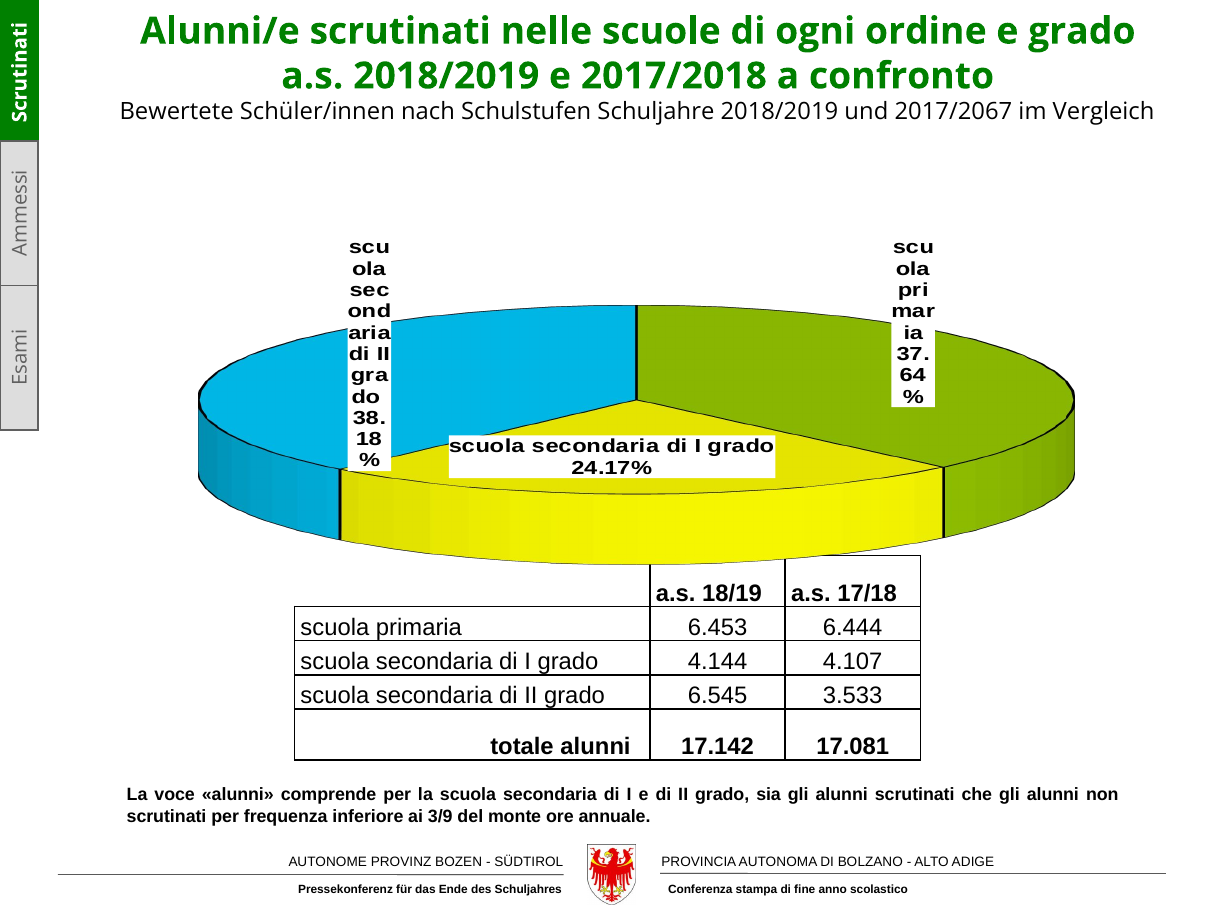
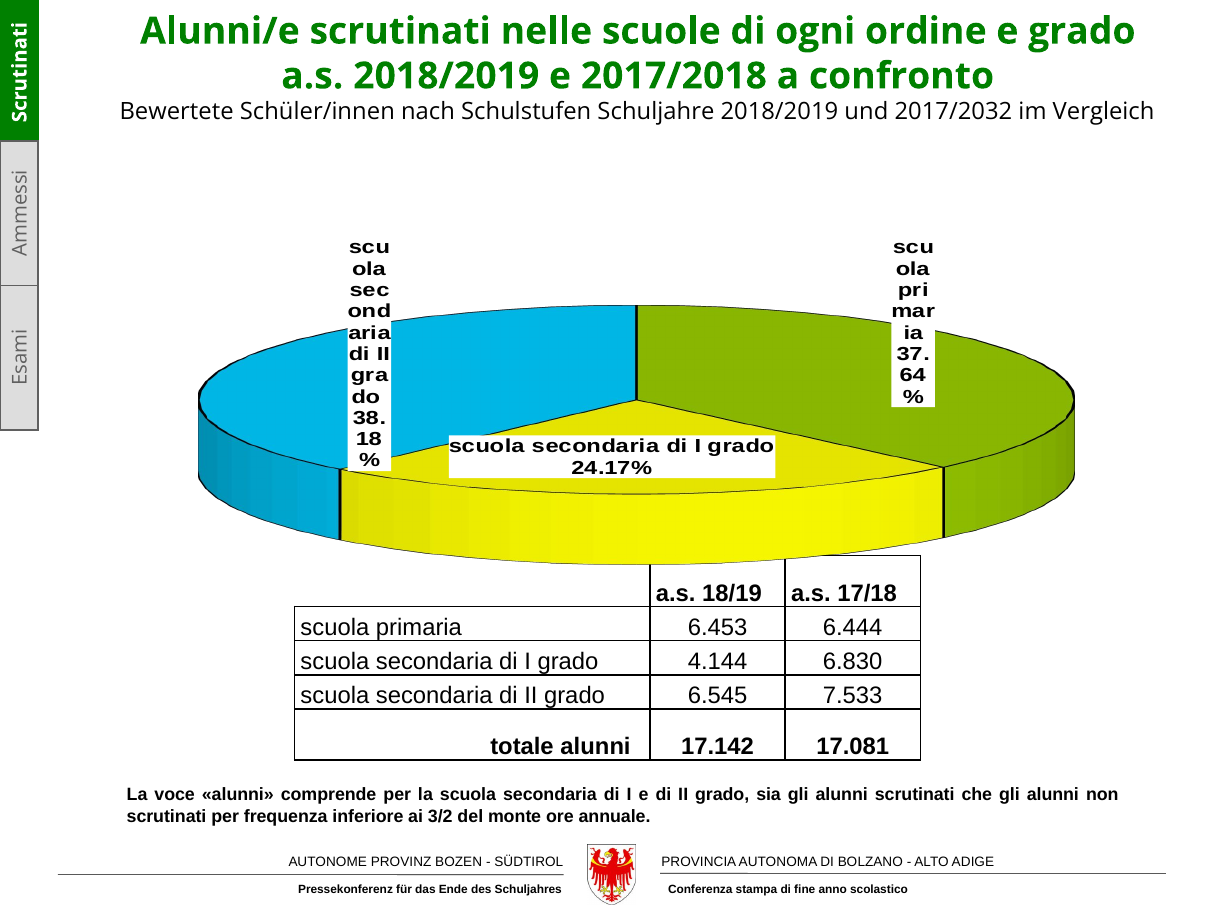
2017/2067: 2017/2067 -> 2017/2032 (953, 112)
4.107: 4.107 -> 6.830 (853, 662)
3.533: 3.533 -> 7.533 (853, 696)
3/9: 3/9 -> 3/2 (440, 816)
